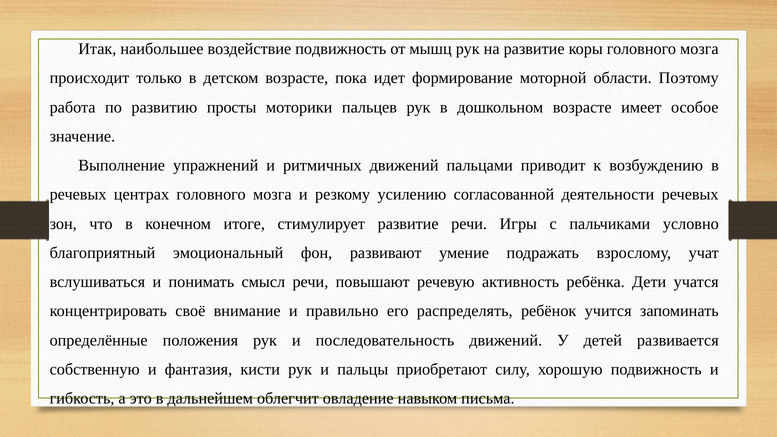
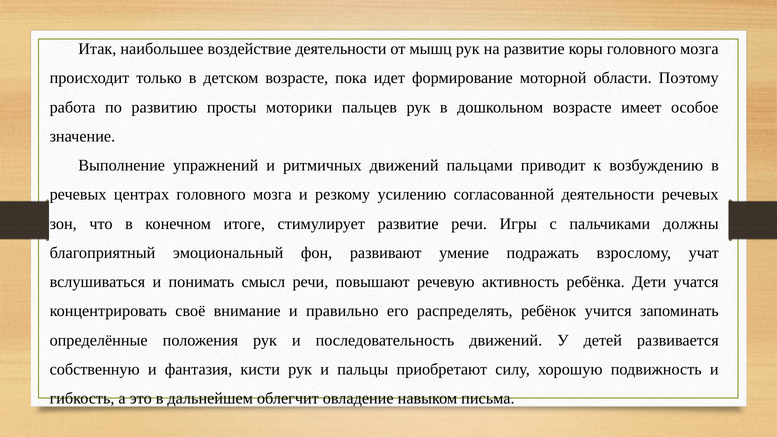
воздействие подвижность: подвижность -> деятельности (341, 49)
условно: условно -> должны (691, 224)
